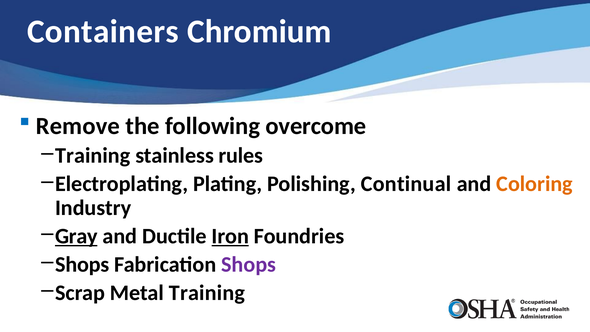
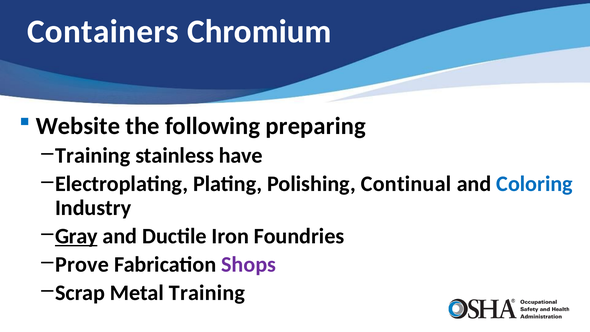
Remove: Remove -> Website (78, 126)
overcome: overcome -> preparing (316, 126)
rules: rules -> have (241, 156)
Coloring colour: orange -> blue (535, 184)
Iron underline: present -> none (230, 236)
Shops: Shops -> Prove (82, 264)
